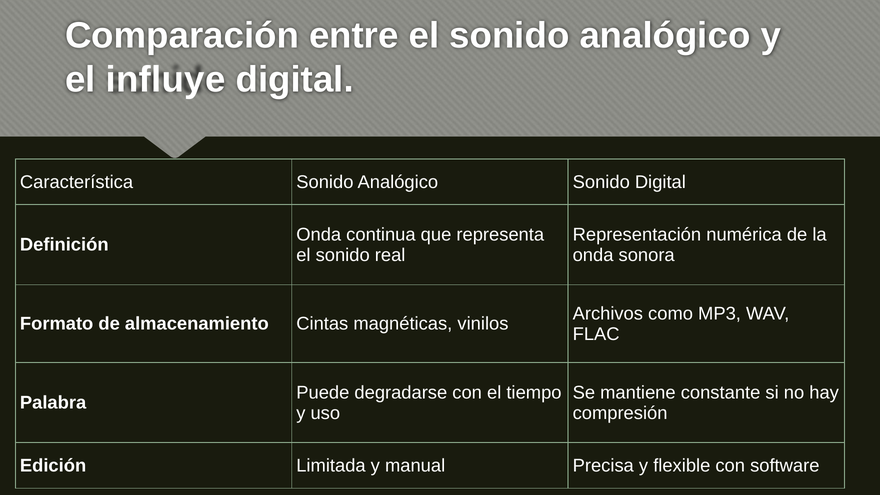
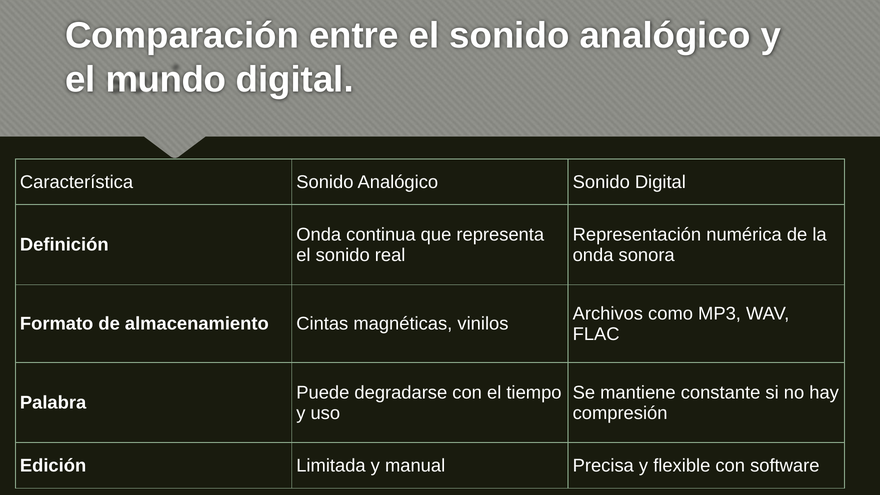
influye: influye -> mundo (166, 80)
